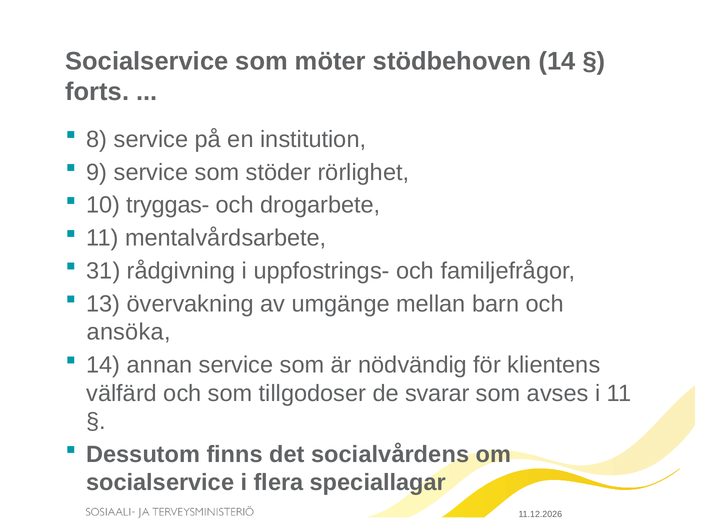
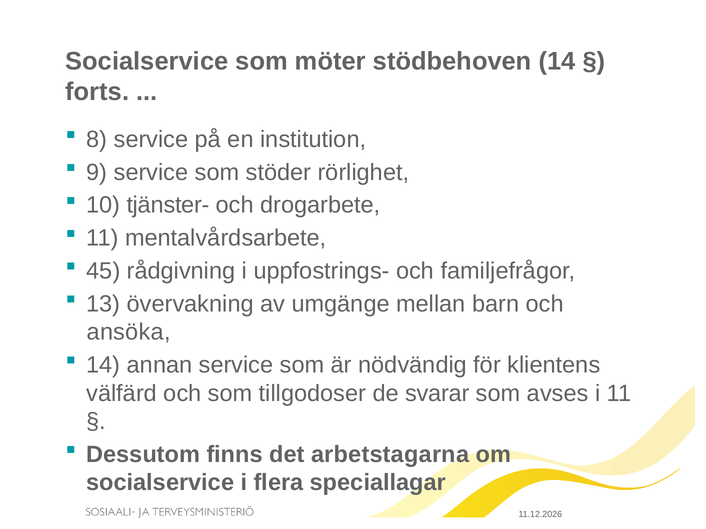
tryggas-: tryggas- -> tjänster- (168, 205)
31: 31 -> 45 (103, 271)
socialvårdens: socialvårdens -> arbetstagarna (390, 455)
